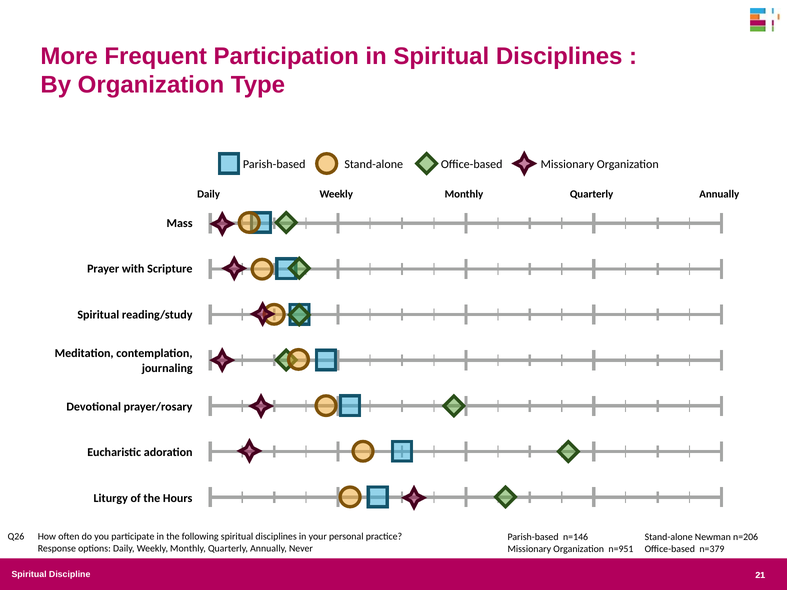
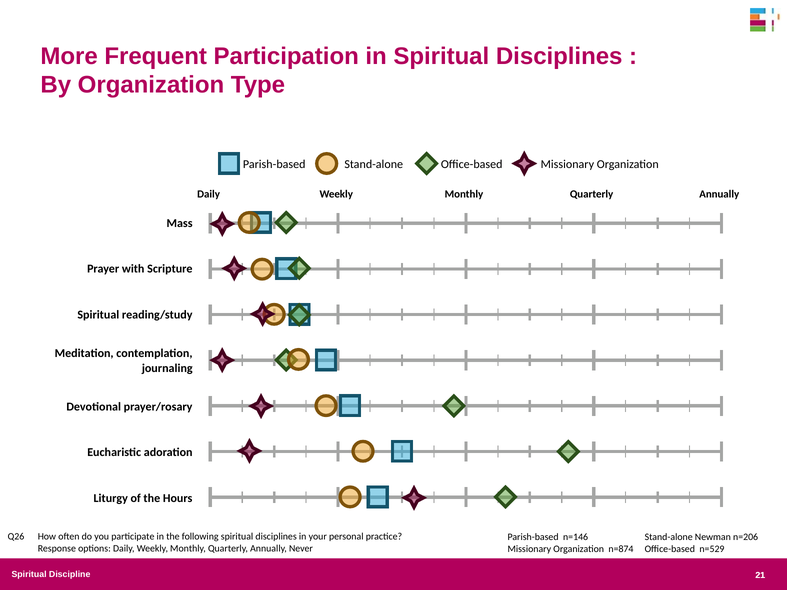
n=951: n=951 -> n=874 (621, 549)
n=379: n=379 -> n=529 (712, 549)
